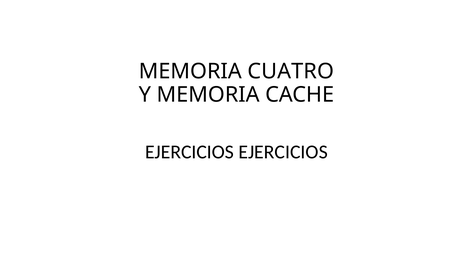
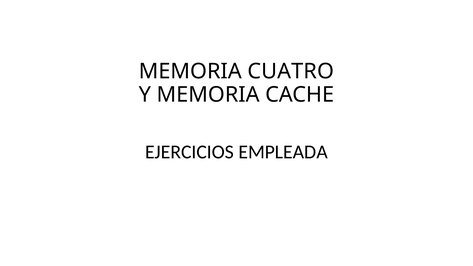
EJERCICIOS EJERCICIOS: EJERCICIOS -> EMPLEADA (283, 152)
